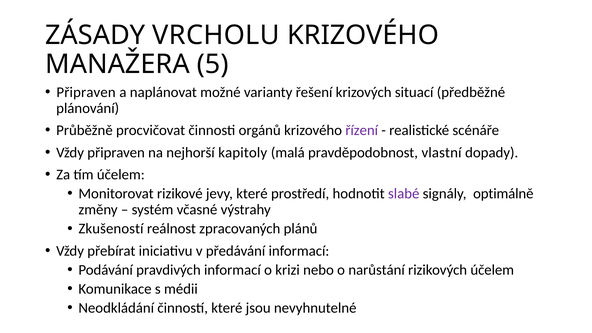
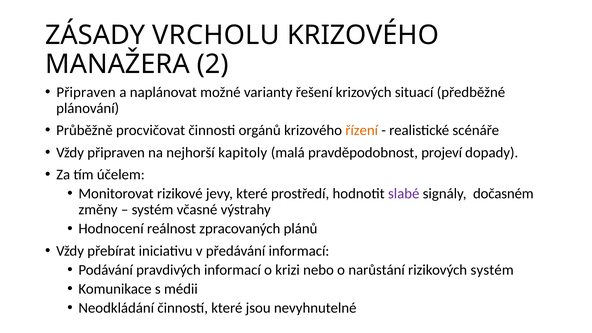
5: 5 -> 2 (213, 64)
řízení colour: purple -> orange (362, 130)
vlastní: vlastní -> projeví (442, 152)
optimálně: optimálně -> dočasném (503, 194)
Zkušeností: Zkušeností -> Hodnocení (111, 229)
rizikových účelem: účelem -> systém (492, 270)
